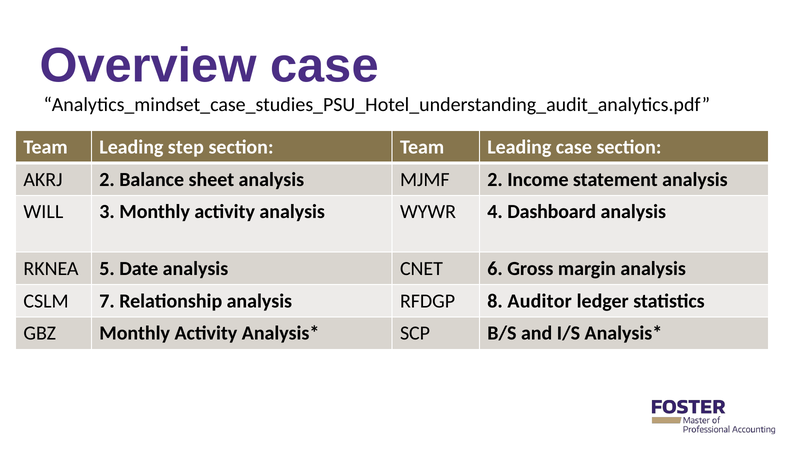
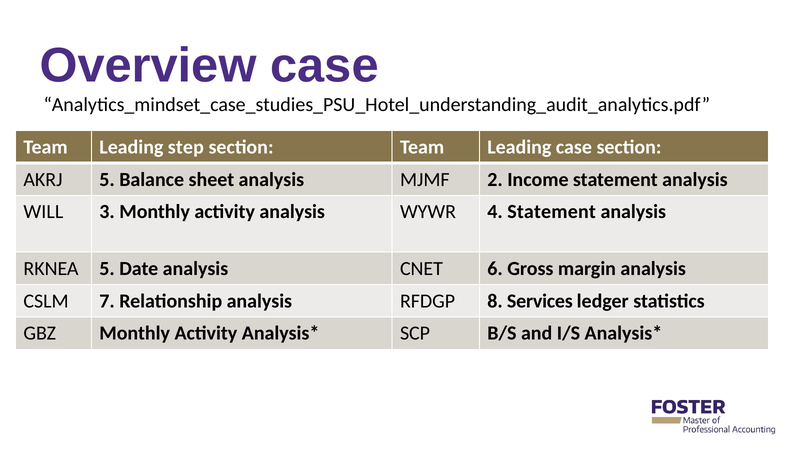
AKRJ 2: 2 -> 5 (107, 180)
4 Dashboard: Dashboard -> Statement (552, 212)
Auditor: Auditor -> Services (540, 301)
